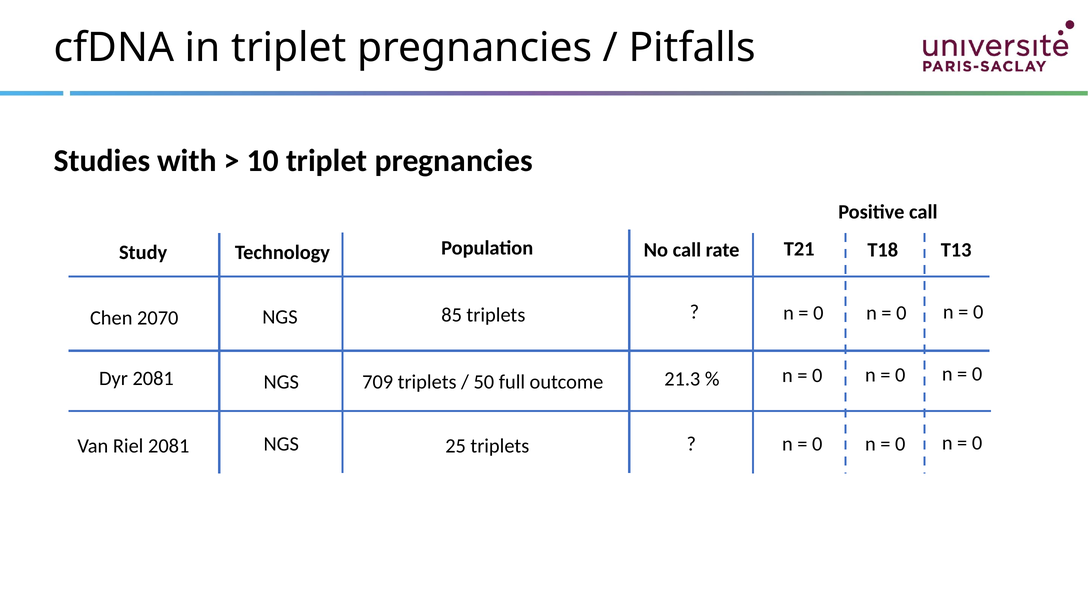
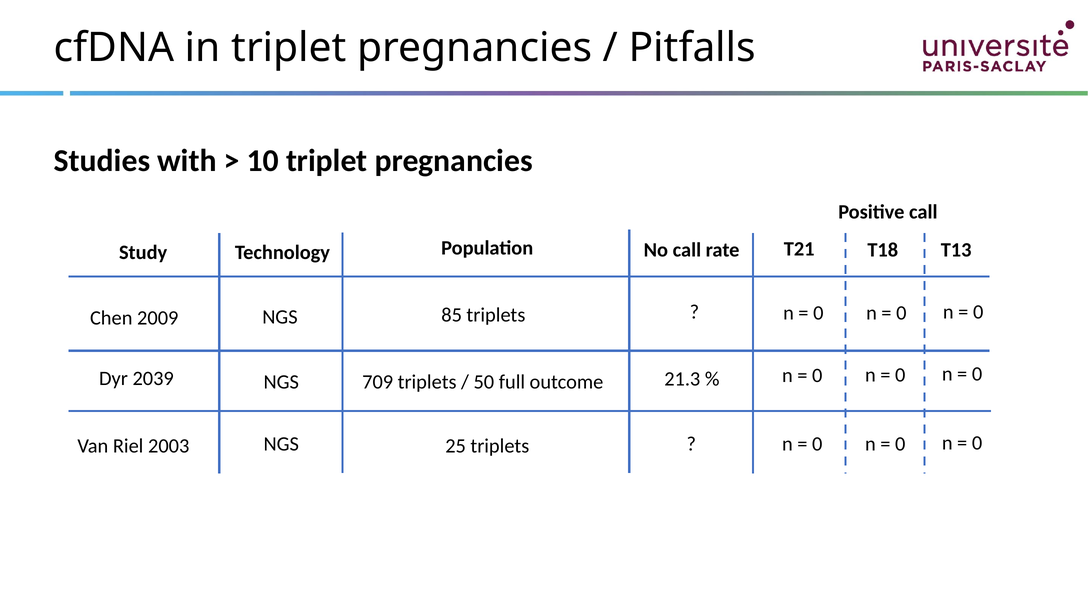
2070: 2070 -> 2009 (158, 318)
Dyr 2081: 2081 -> 2039 (153, 379)
Riel 2081: 2081 -> 2003 (169, 446)
